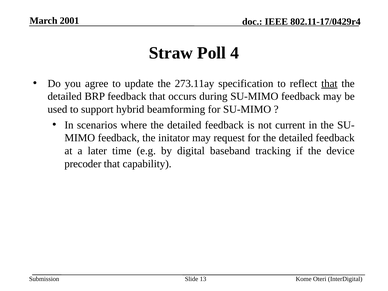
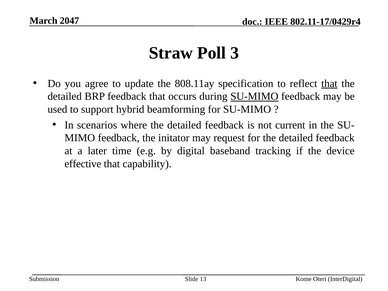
2001: 2001 -> 2047 (69, 21)
4: 4 -> 3 (235, 53)
273.11ay: 273.11ay -> 808.11ay (195, 83)
SU-MIMO underline: none -> present (254, 96)
precoder: precoder -> effective (83, 164)
